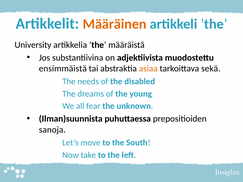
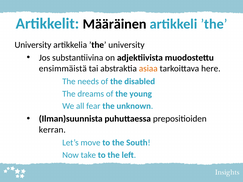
Määräinen colour: orange -> black (115, 24)
artikkelia ’the määräistä: määräistä -> university (126, 45)
sekä: sekä -> here (211, 69)
sanoja: sanoja -> kerran (52, 130)
